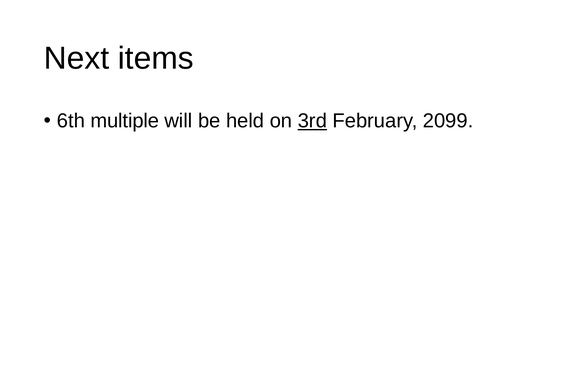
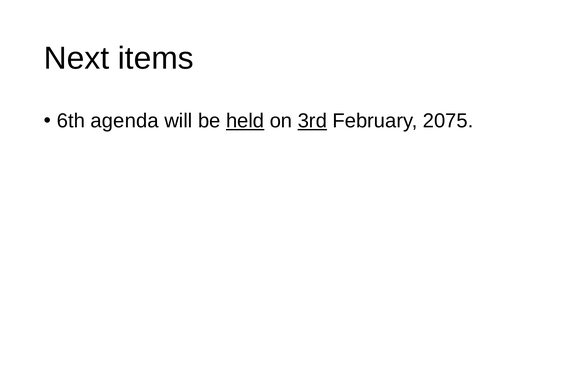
multiple: multiple -> agenda (125, 121)
held underline: none -> present (245, 121)
2099: 2099 -> 2075 (448, 121)
